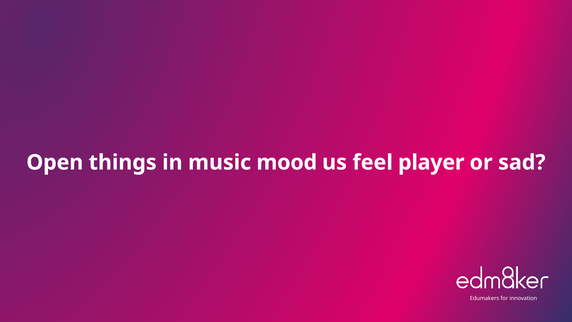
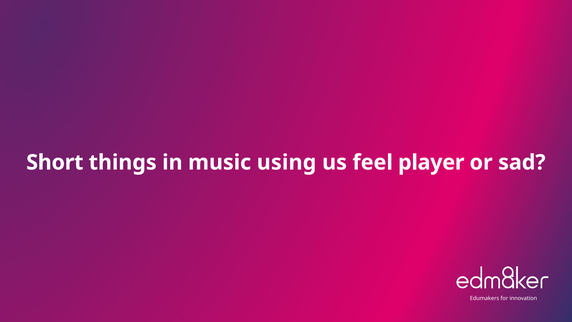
Open: Open -> Short (55, 162)
mood: mood -> using (287, 162)
